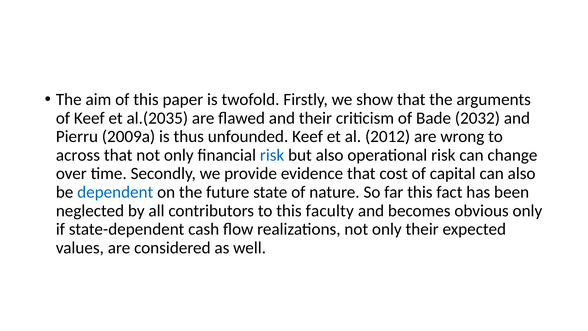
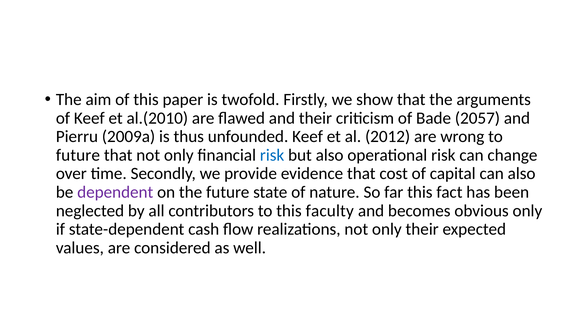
al.(2035: al.(2035 -> al.(2010 (157, 118)
2032: 2032 -> 2057 (477, 118)
across: across -> future (78, 155)
dependent colour: blue -> purple (115, 192)
